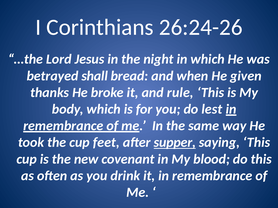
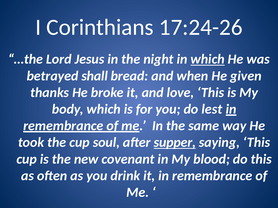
26:24-26: 26:24-26 -> 17:24-26 (201, 27)
which underline: none -> present (208, 59)
rule: rule -> love (180, 93)
feet: feet -> soul (106, 143)
